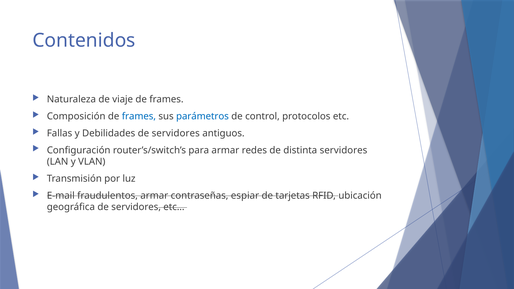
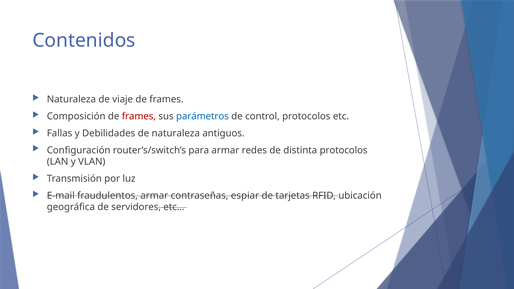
frames colour: blue -> red (139, 116)
Debilidades de servidores: servidores -> naturaleza (176, 133)
distinta servidores: servidores -> protocolos (344, 150)
